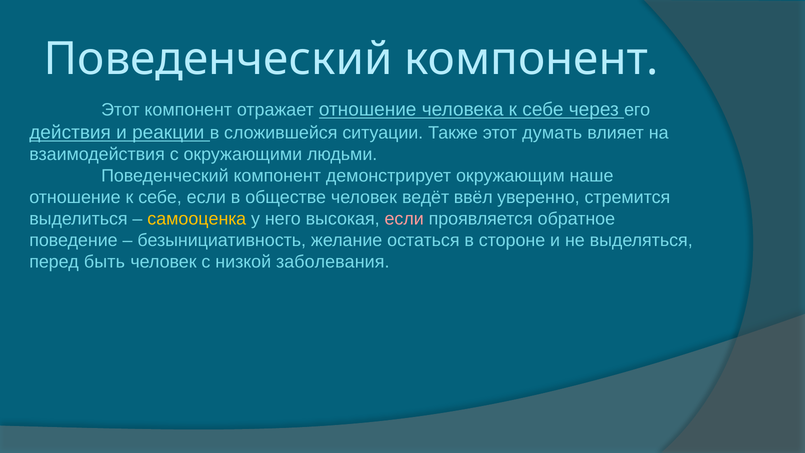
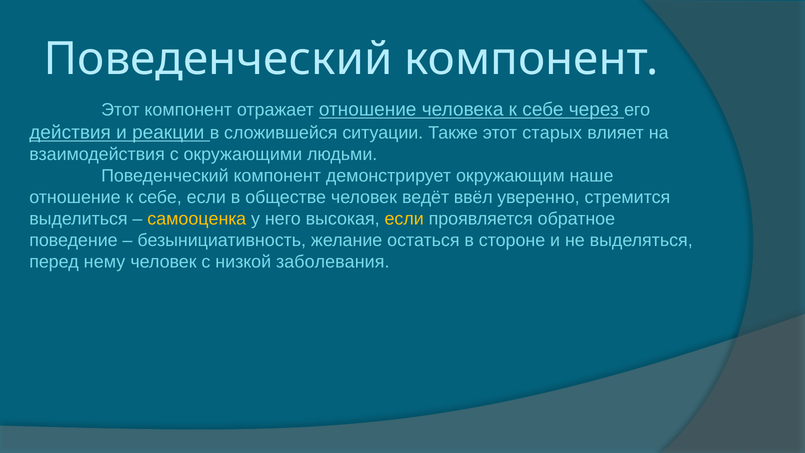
думать: думать -> старых (552, 133)
если colour: pink -> yellow (404, 219)
быть: быть -> нему (104, 262)
